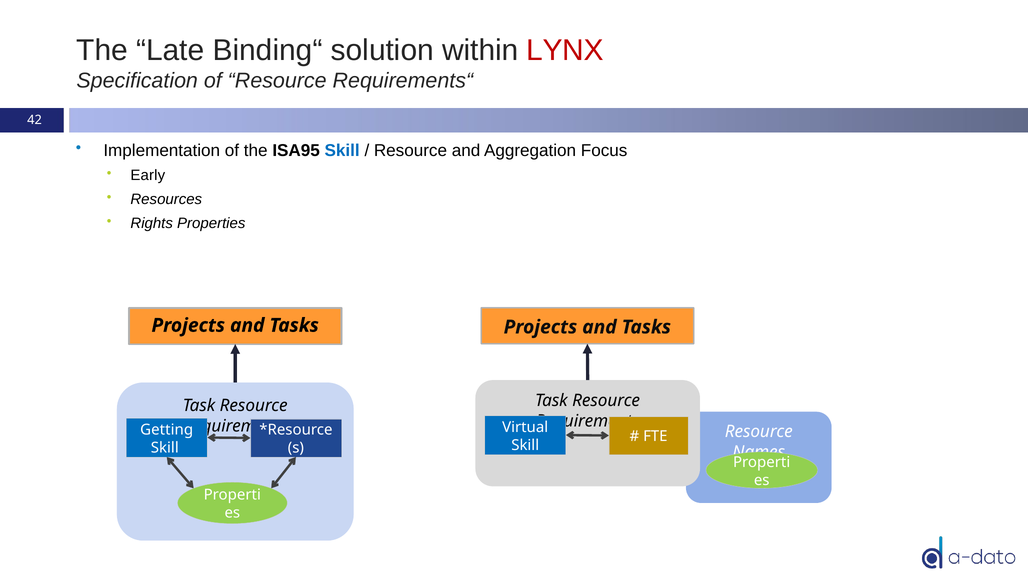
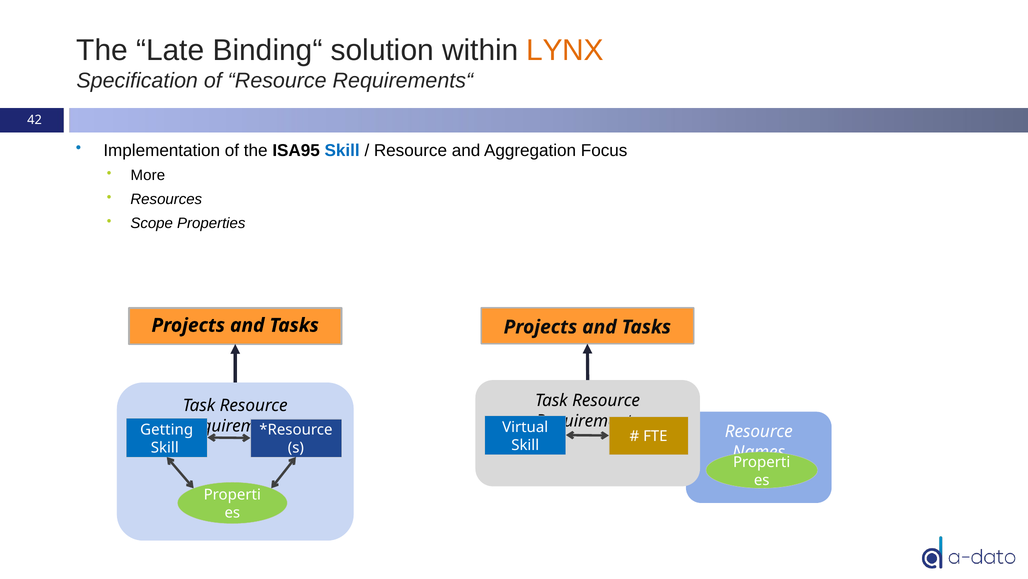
LYNX colour: red -> orange (565, 50)
Early: Early -> More (148, 175)
Rights: Rights -> Scope (152, 223)
